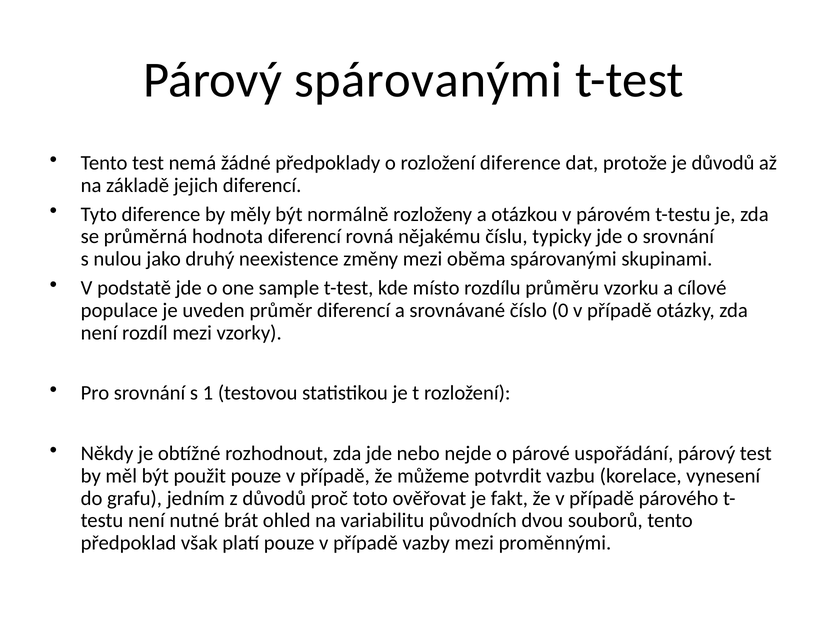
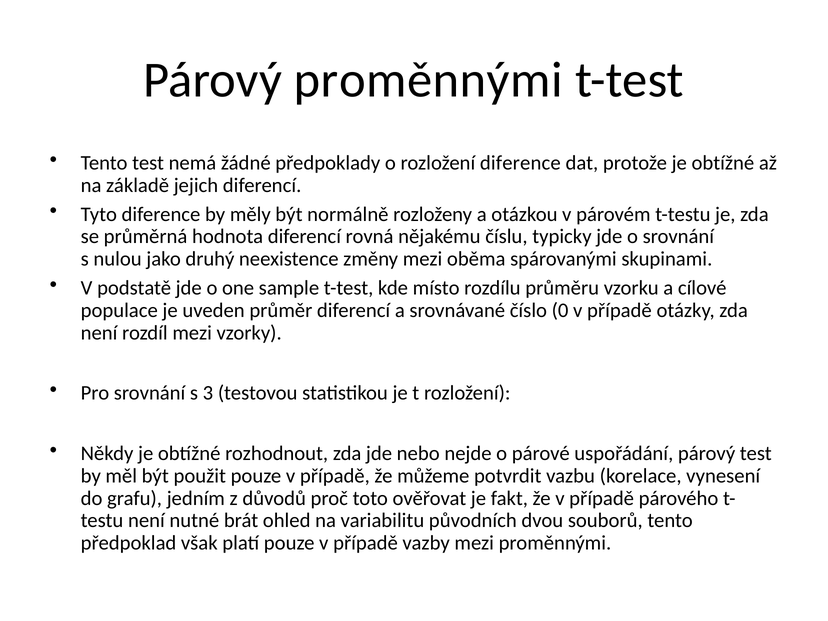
Párový spárovanými: spárovanými -> proměnnými (428, 80)
protože je důvodů: důvodů -> obtížné (723, 163)
1: 1 -> 3 (208, 393)
